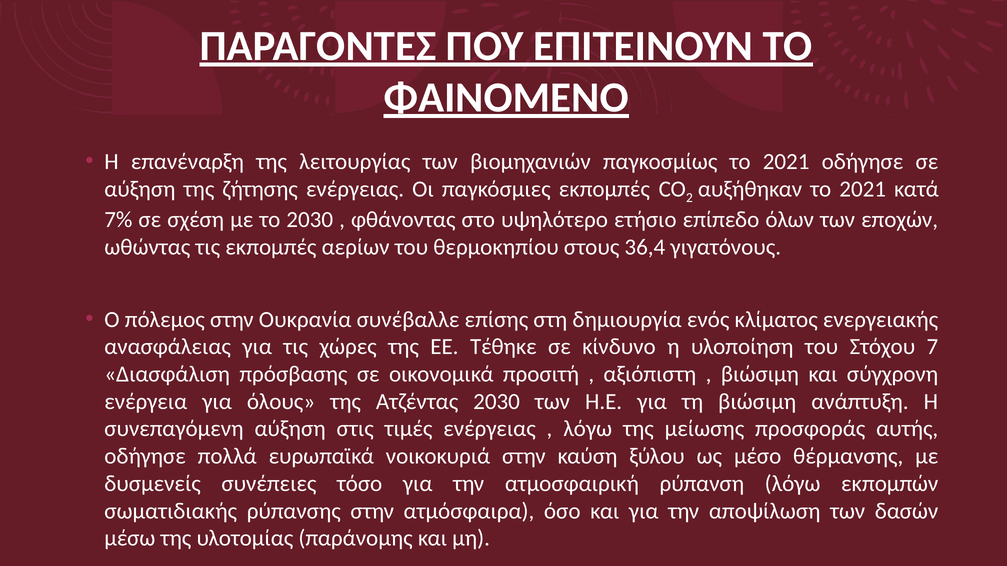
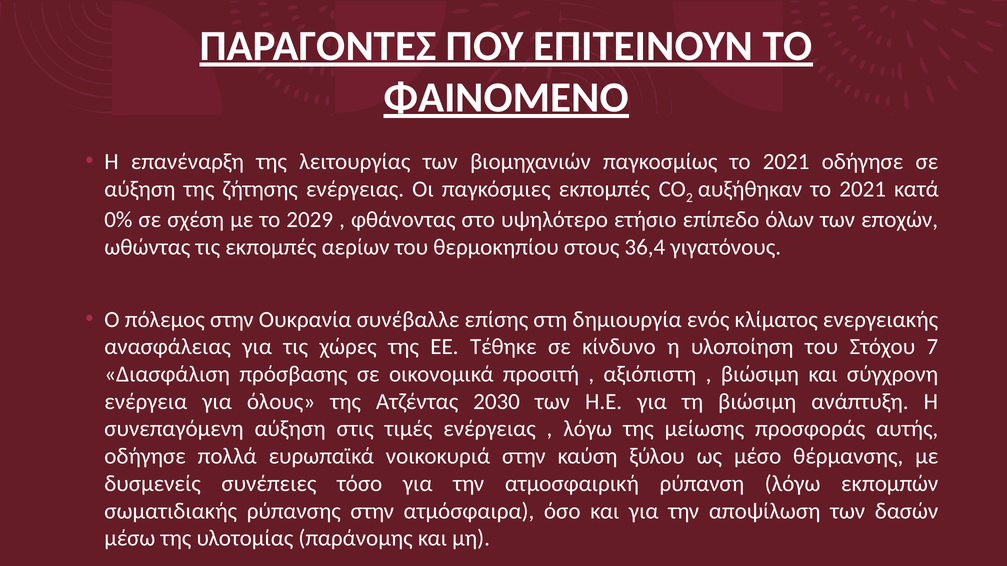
7%: 7% -> 0% (118, 220)
το 2030: 2030 -> 2029 (310, 220)
